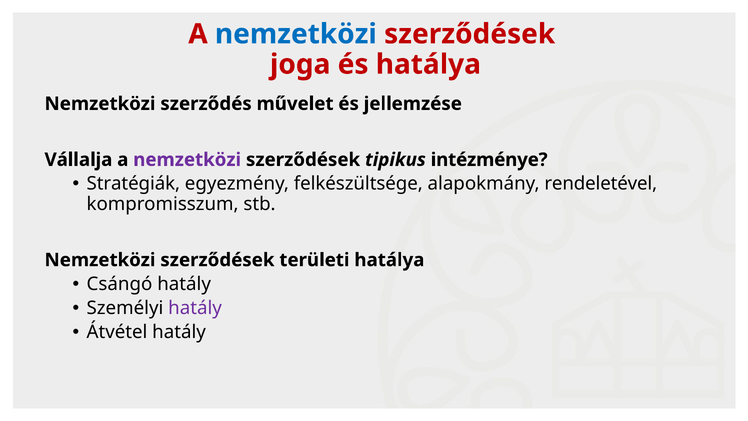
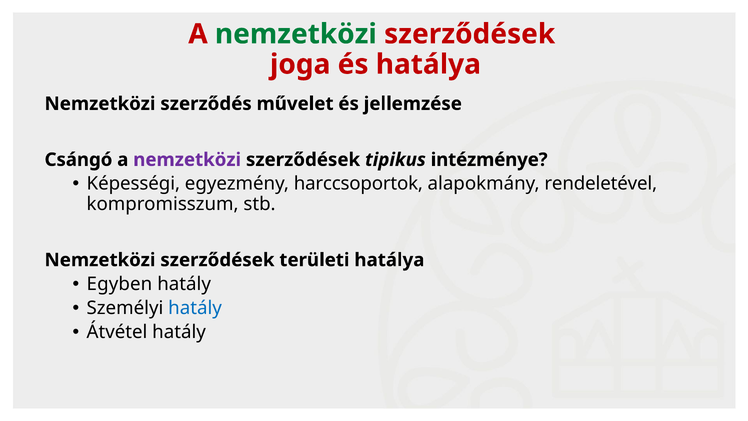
nemzetközi colour: blue -> green (296, 34)
Vállalja: Vállalja -> Csángó (78, 160)
Stratégiák: Stratégiák -> Képességi (133, 184)
felkészültsége: felkészültsége -> harccsoportok (358, 184)
Csángó: Csángó -> Egyben (119, 284)
hatály colour: purple -> blue (195, 308)
